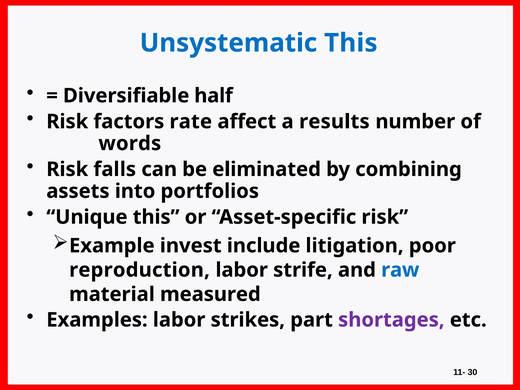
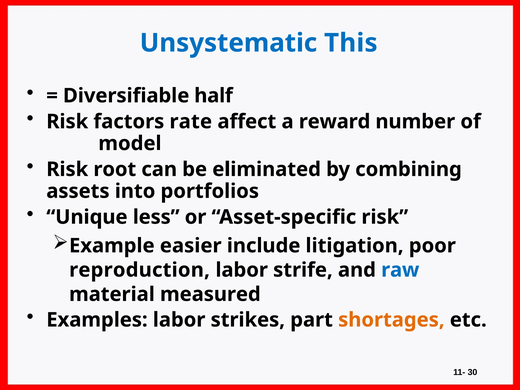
results: results -> reward (335, 122)
words: words -> model (130, 143)
falls: falls -> root (115, 169)
Unique this: this -> less (156, 217)
invest: invest -> easier (191, 246)
shortages colour: purple -> orange (391, 320)
